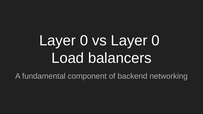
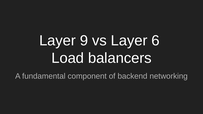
0: 0 -> 9 (84, 41)
vs Layer 0: 0 -> 6 (156, 41)
